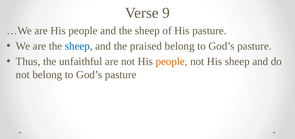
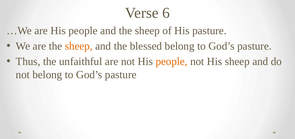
9: 9 -> 6 (166, 13)
sheep colour: blue -> orange (79, 46)
praised: praised -> blessed (146, 46)
